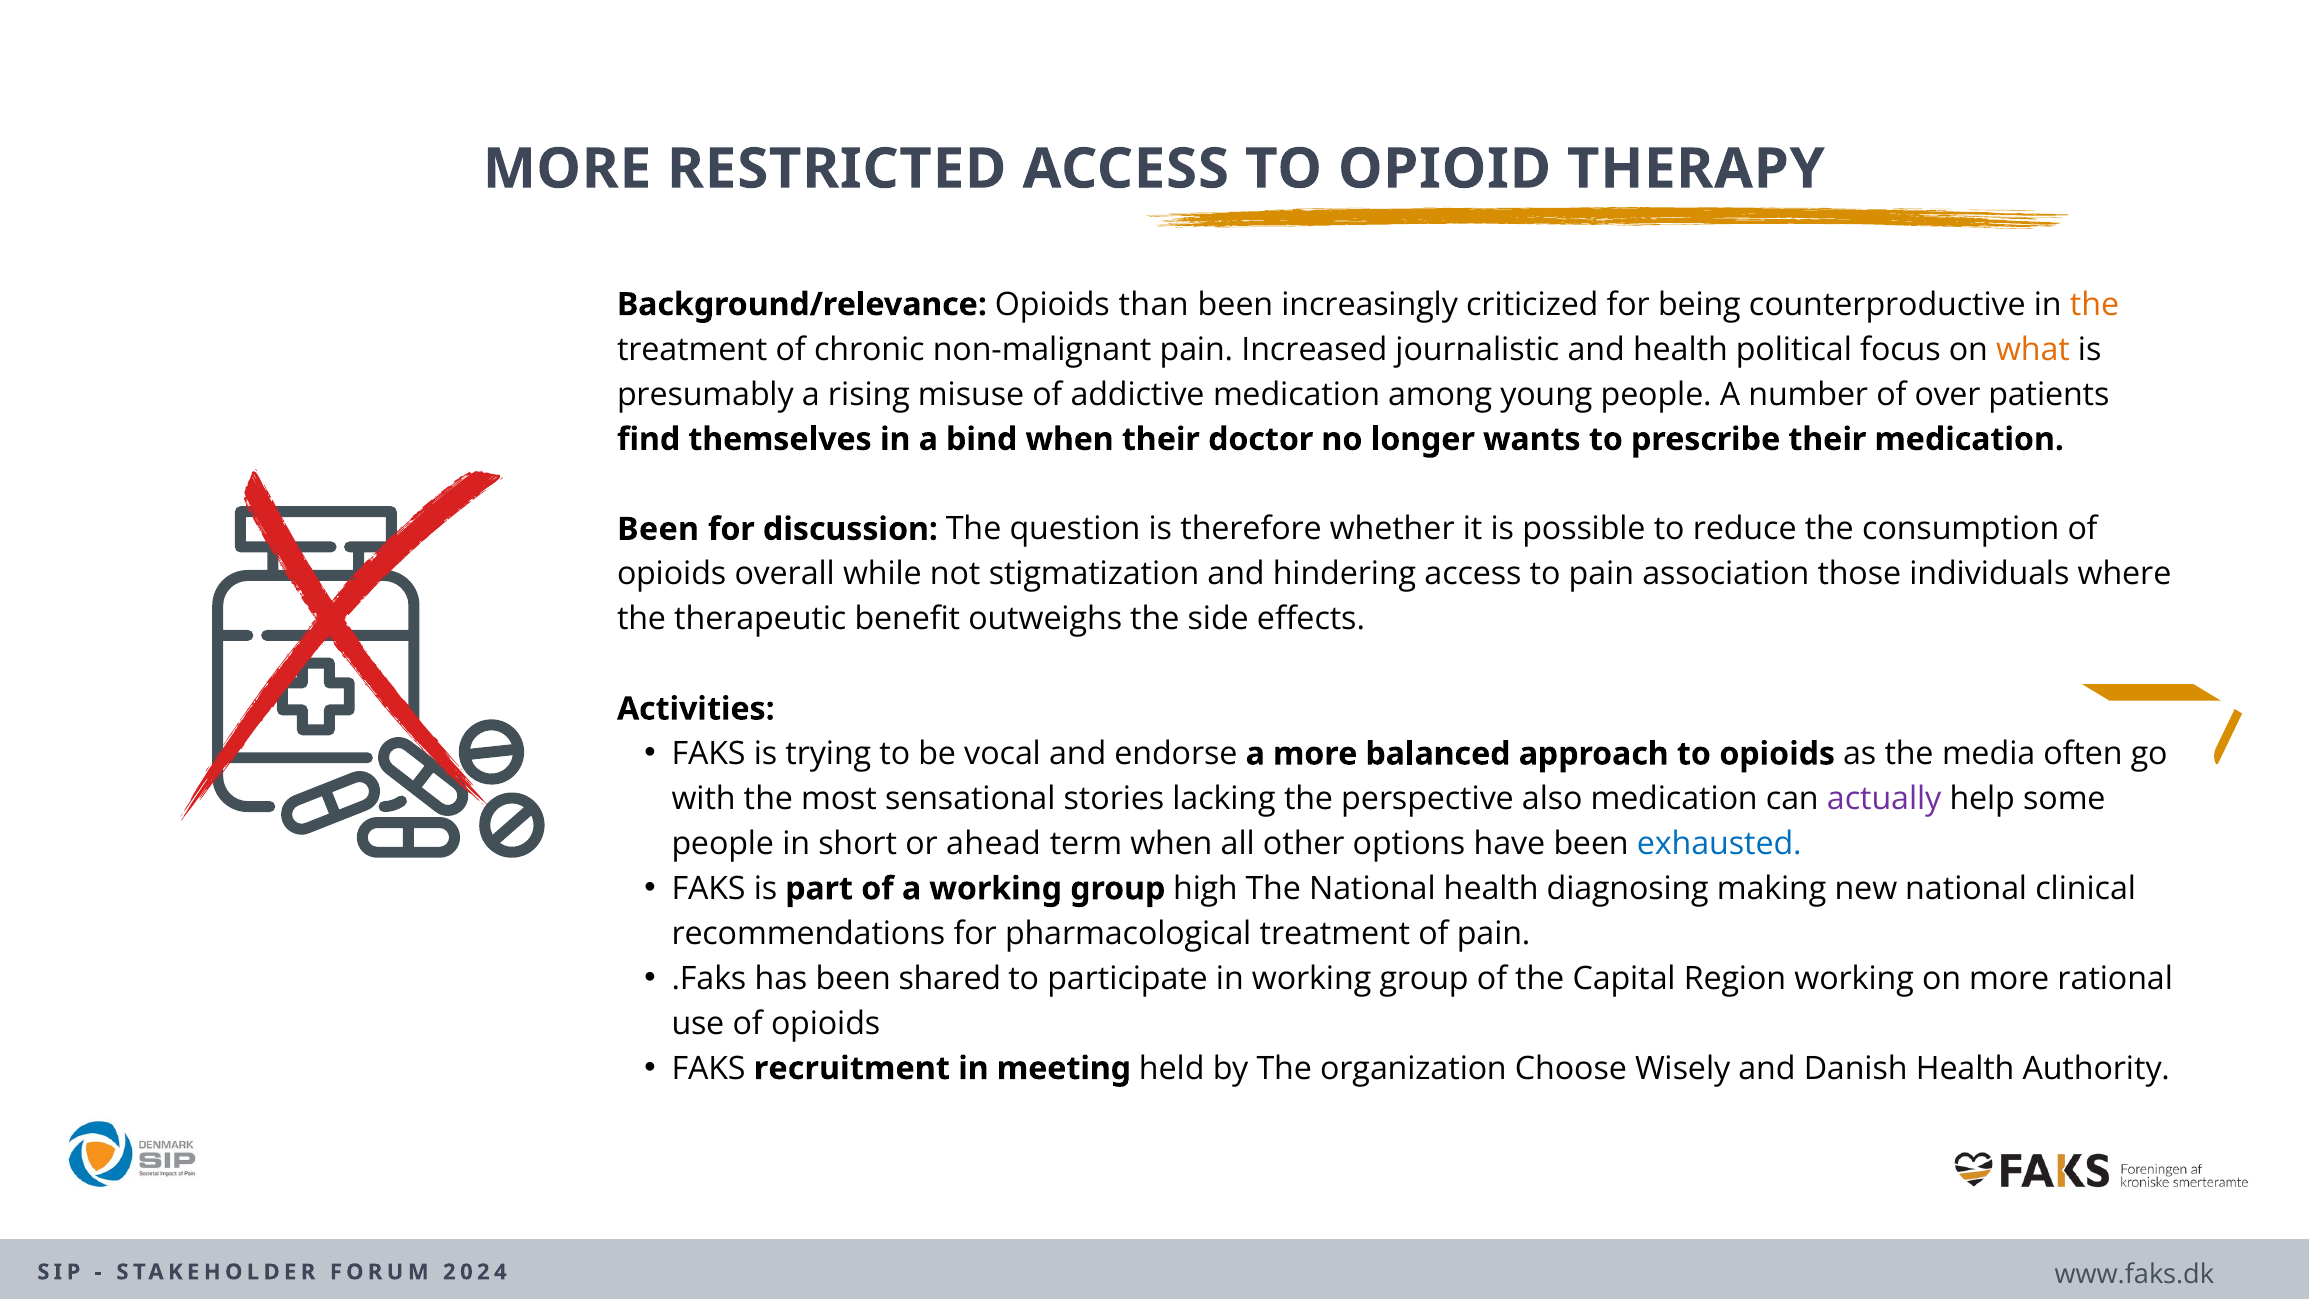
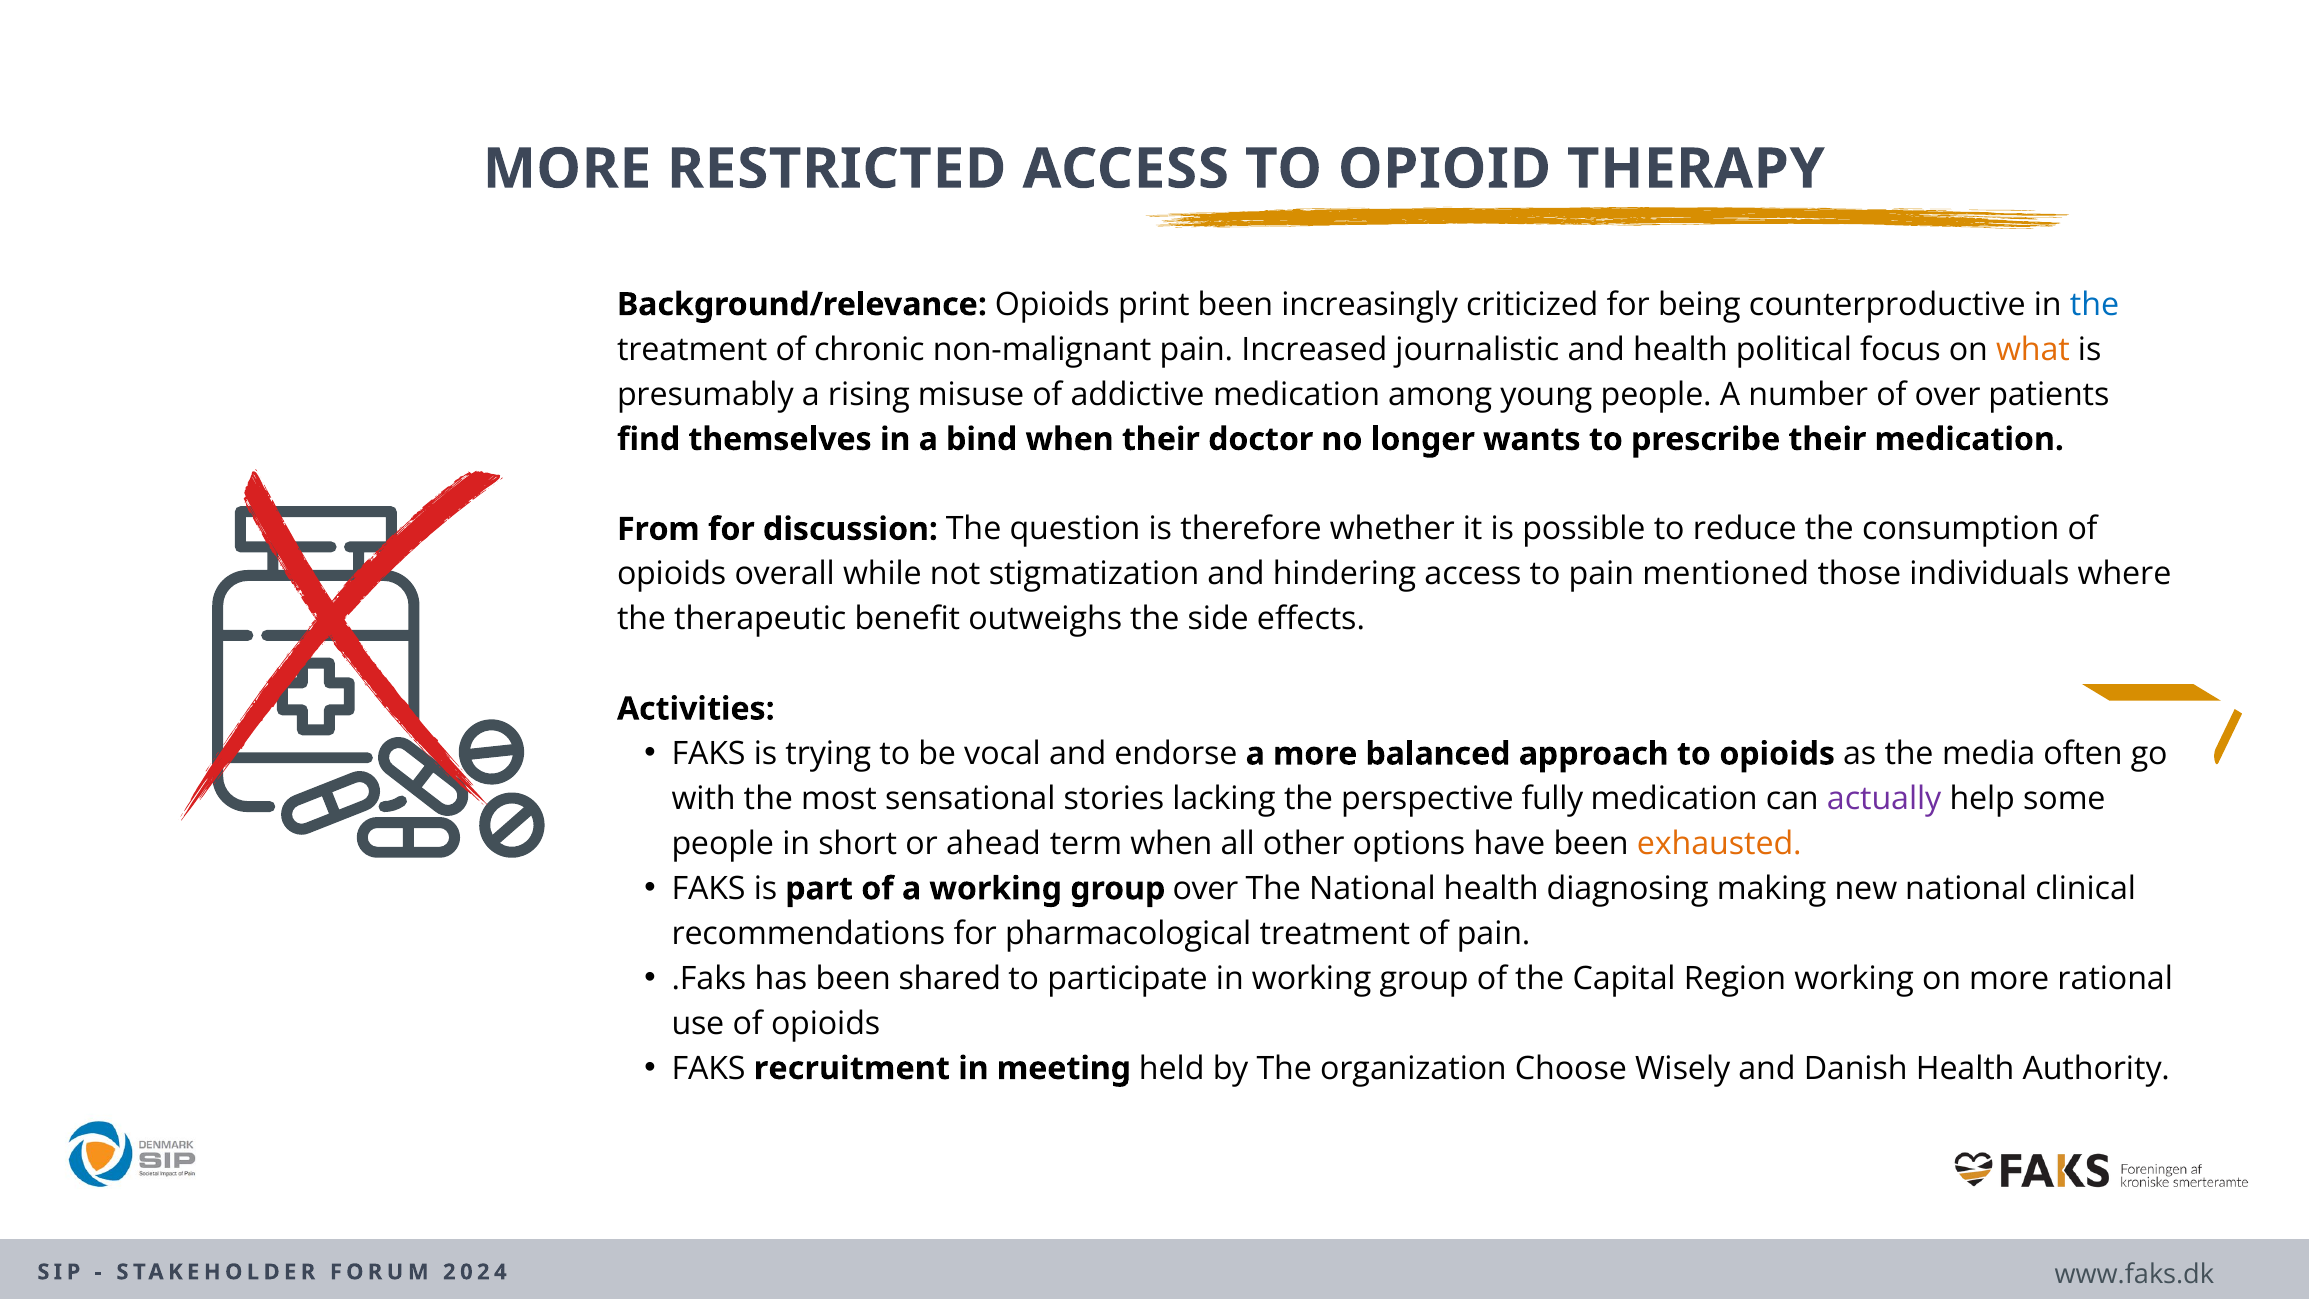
than: than -> print (1154, 304)
the colour: orange -> blue (2095, 304)
Been: Been -> From (658, 529)
association: association -> mentioned (1726, 574)
also: also -> fully (1552, 799)
exhausted colour: blue -> orange (1719, 844)
group high: high -> over (1205, 889)
